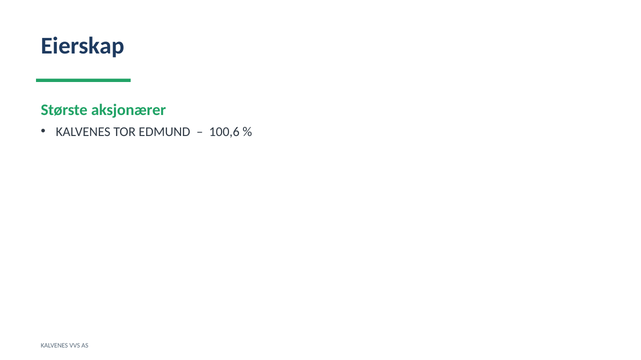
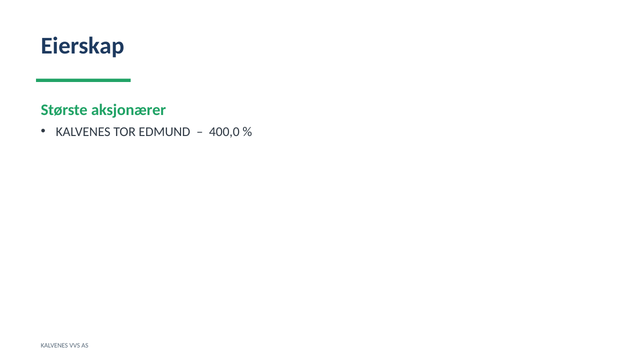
100,6: 100,6 -> 400,0 (224, 132)
